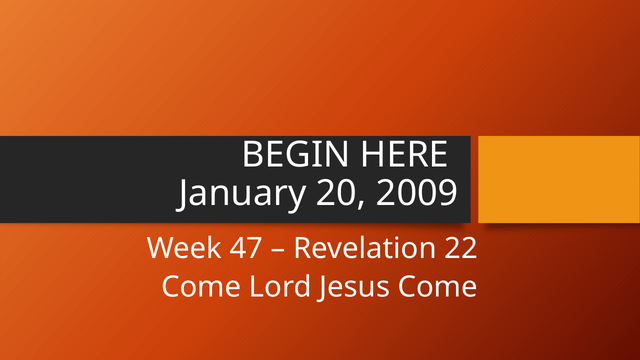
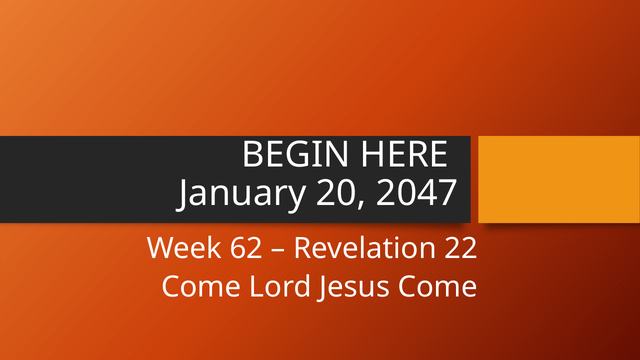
2009: 2009 -> 2047 (417, 194)
47: 47 -> 62 (246, 249)
